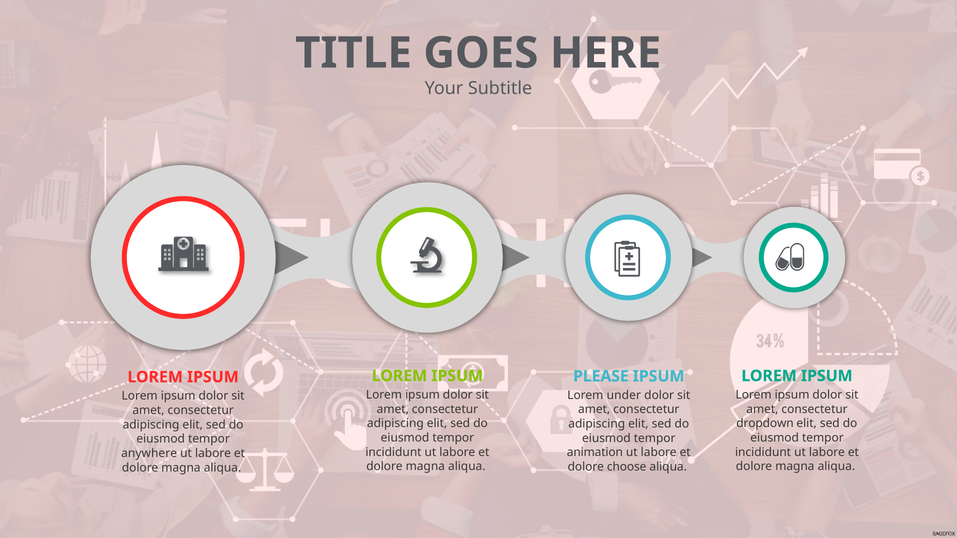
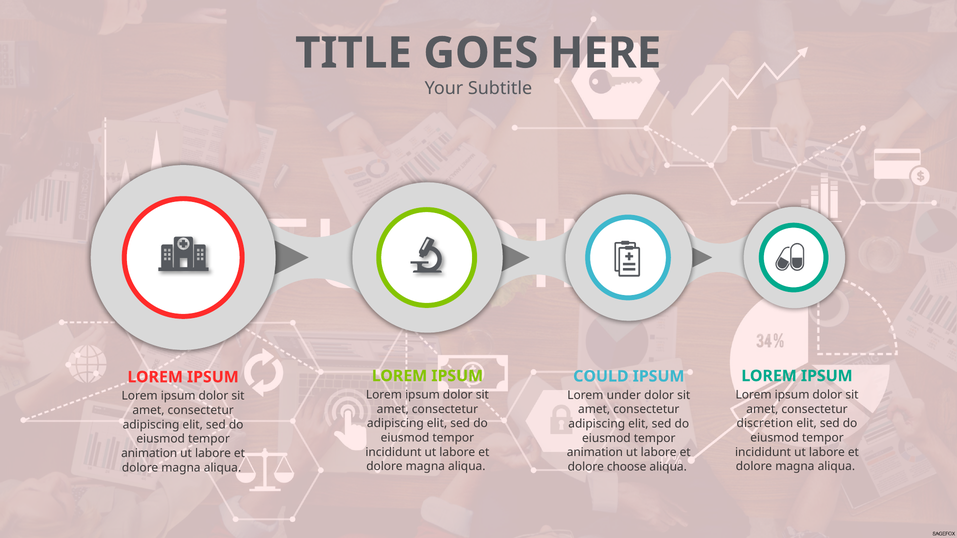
PLEASE: PLEASE -> COULD (601, 377)
dropdown: dropdown -> discretion (765, 424)
anywhere: anywhere -> animation (149, 454)
